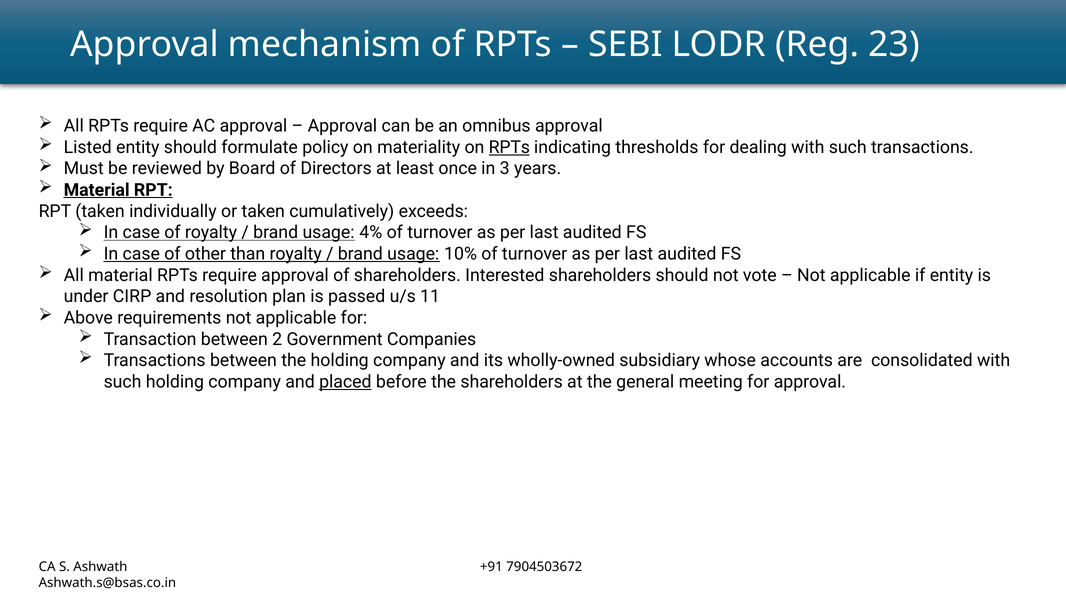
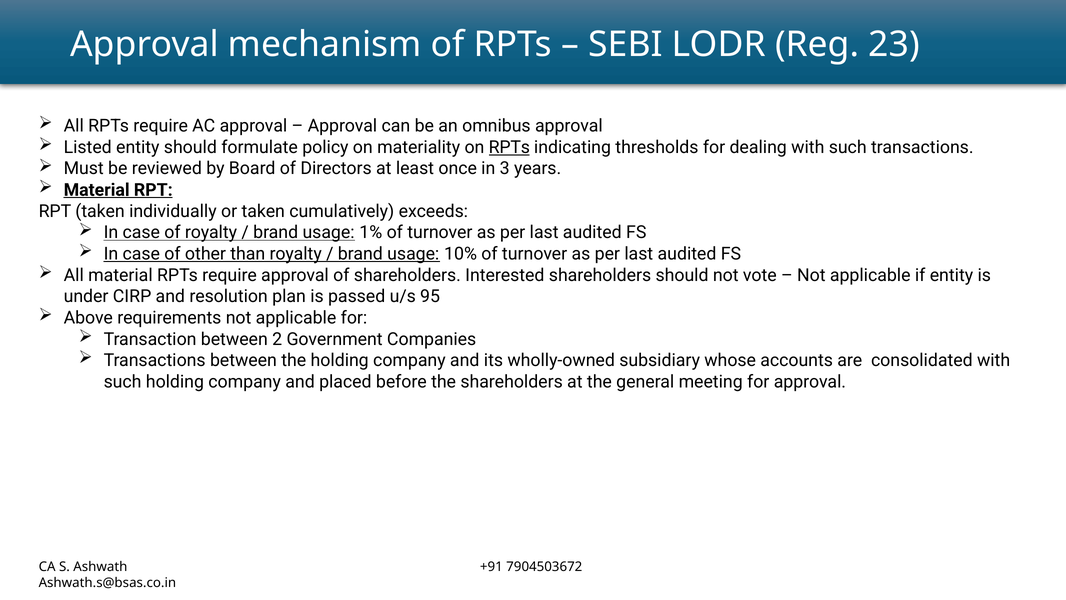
4%: 4% -> 1% (371, 232)
11: 11 -> 95 (430, 296)
placed underline: present -> none (345, 382)
